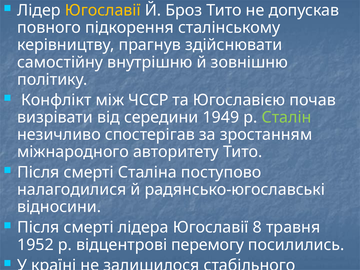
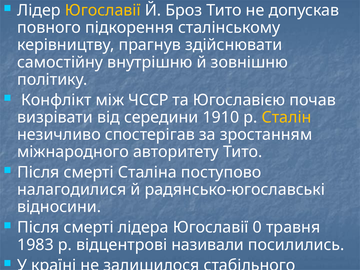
1949: 1949 -> 1910 (221, 117)
Сталін colour: light green -> yellow (287, 117)
8: 8 -> 0 (257, 227)
1952: 1952 -> 1983 (35, 245)
перемогу: перемогу -> називали (208, 245)
